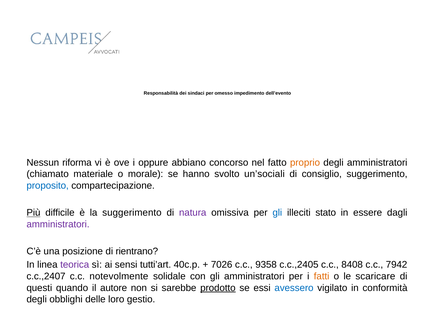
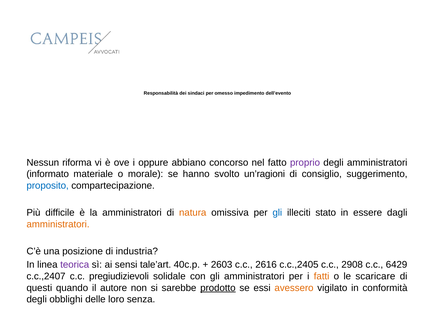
proprio colour: orange -> purple (305, 162)
chiamato: chiamato -> informato (48, 174)
un’sociali: un’sociali -> un’ragioni (265, 174)
Più underline: present -> none (33, 212)
la suggerimento: suggerimento -> amministratori (132, 212)
natura colour: purple -> orange (193, 212)
amministratori colour: purple -> orange (58, 224)
rientrano: rientrano -> industria (137, 251)
tutti’art: tutti’art -> tale’art (156, 264)
7026: 7026 -> 2603 (222, 264)
9358: 9358 -> 2616 (266, 264)
8408: 8408 -> 2908 (352, 264)
7942: 7942 -> 6429 (397, 264)
notevolmente: notevolmente -> pregiudizievoli (119, 276)
avessero colour: blue -> orange (294, 287)
gestio: gestio -> senza (141, 299)
